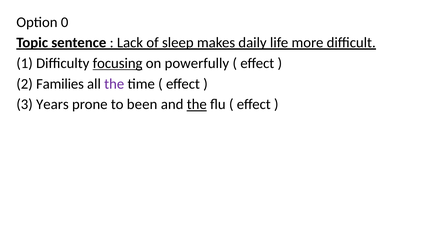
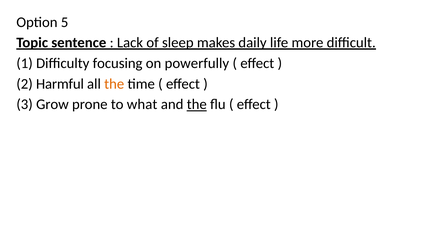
0: 0 -> 5 (65, 22)
focusing underline: present -> none (118, 63)
Families: Families -> Harmful (60, 84)
the colour: purple -> orange (114, 84)
Years: Years -> Grow (52, 104)
been: been -> what (142, 104)
